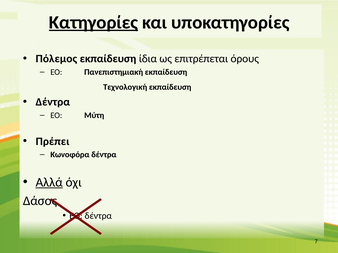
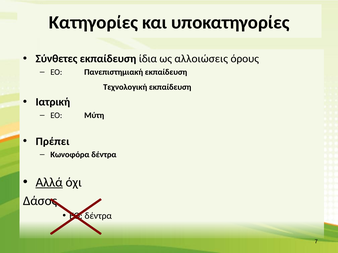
Κατηγορίες underline: present -> none (93, 22)
Πόλεμος: Πόλεμος -> Σύνθετες (56, 59)
επιτρέπεται: επιτρέπεται -> αλλοιώσεις (201, 59)
Δέντρα: Δέντρα -> Ιατρική (53, 102)
